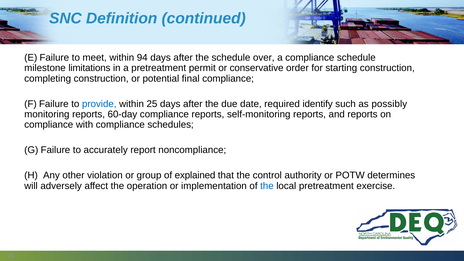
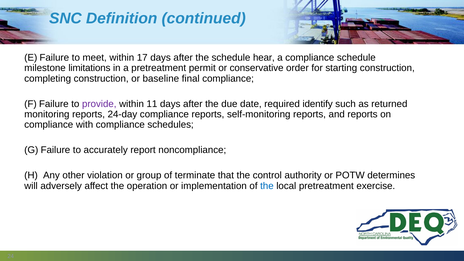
94: 94 -> 17 (142, 58)
over: over -> hear (264, 58)
potential: potential -> baseline (161, 79)
provide colour: blue -> purple (99, 104)
25: 25 -> 11 (152, 104)
possibly: possibly -> returned (389, 104)
60-day: 60-day -> 24-day (122, 114)
explained: explained -> terminate (195, 175)
